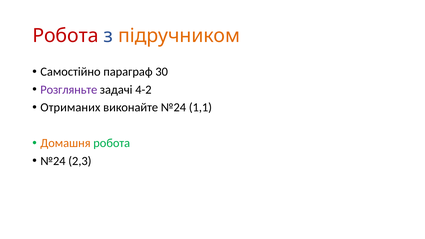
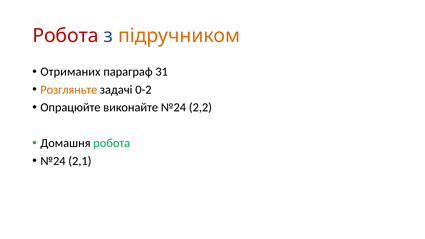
Самостійно: Самостійно -> Отриманих (70, 72)
30: 30 -> 31 (162, 72)
Розгляньте colour: purple -> orange (69, 90)
4-2: 4-2 -> 0-2 (143, 90)
Отриманих: Отриманих -> Опрацюйте (70, 107)
1,1: 1,1 -> 2,2 (200, 107)
Домашня colour: orange -> black (65, 143)
2,3: 2,3 -> 2,1 (80, 161)
